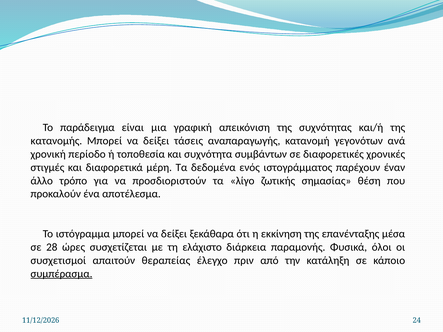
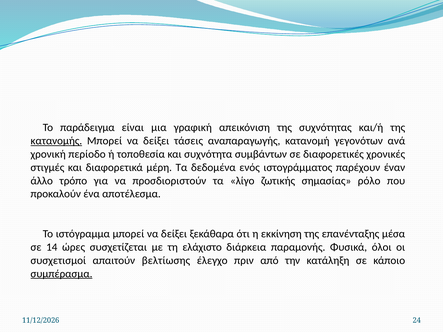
κατανομής underline: none -> present (56, 141)
θέση: θέση -> ρόλο (369, 181)
28: 28 -> 14 (52, 247)
θεραπείας: θεραπείας -> βελτίωσης (166, 261)
